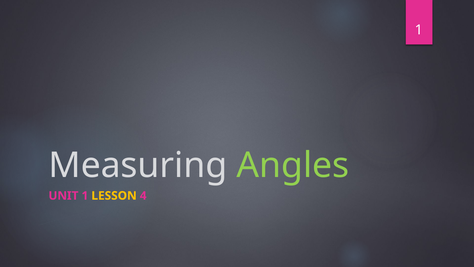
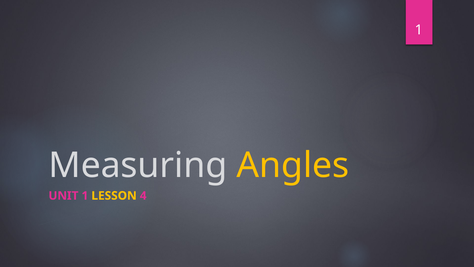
Angles colour: light green -> yellow (293, 165)
